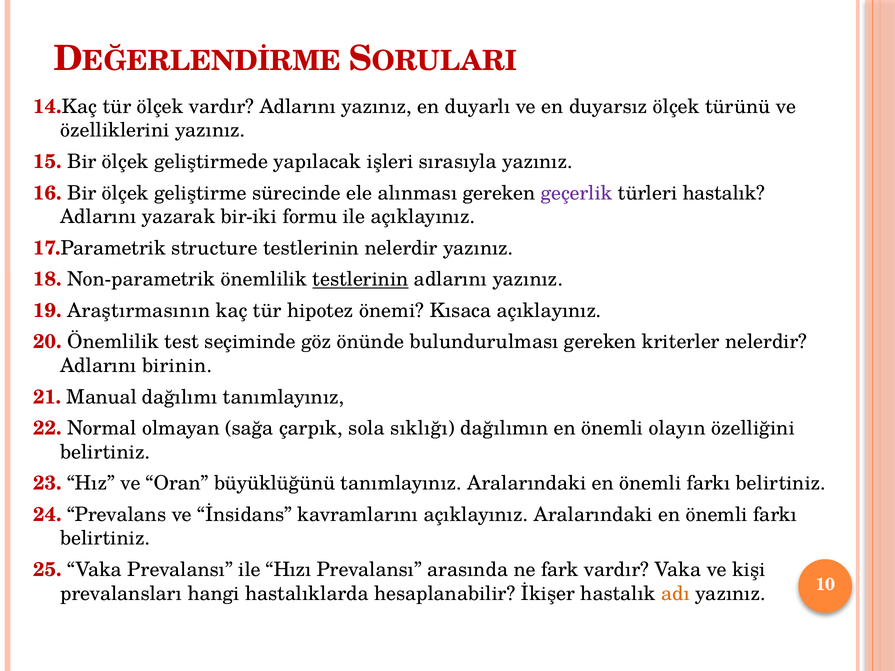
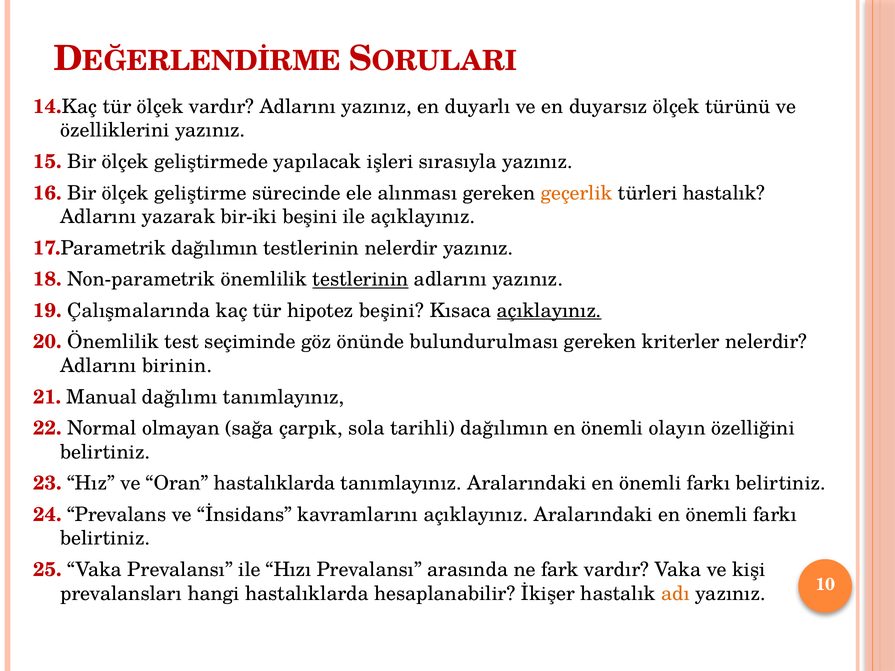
geçerlik colour: purple -> orange (577, 193)
bir-iki formu: formu -> beşini (310, 217)
17.Parametrik structure: structure -> dağılımın (215, 248)
Araştırmasının: Araştırmasının -> Çalışmalarında (139, 311)
hipotez önemi: önemi -> beşini (392, 311)
açıklayınız underline: none -> present (549, 311)
sıklığı: sıklığı -> tarihli (423, 428)
Oran büyüklüğünü: büyüklüğünü -> hastalıklarda (275, 484)
